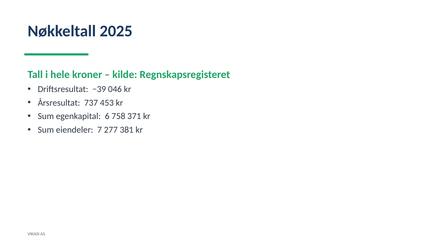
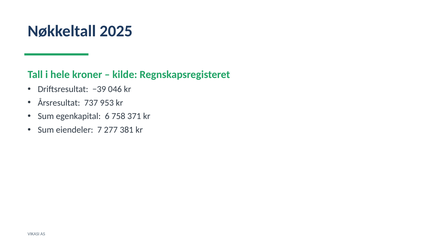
453: 453 -> 953 (107, 103)
